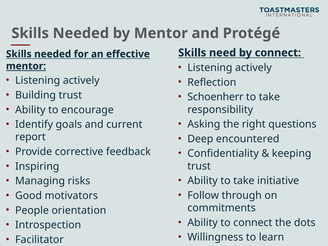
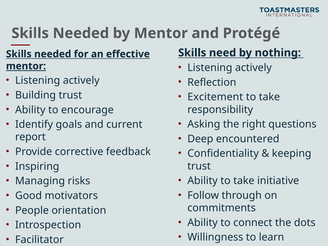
by connect: connect -> nothing (278, 53)
Schoenherr: Schoenherr -> Excitement (215, 97)
